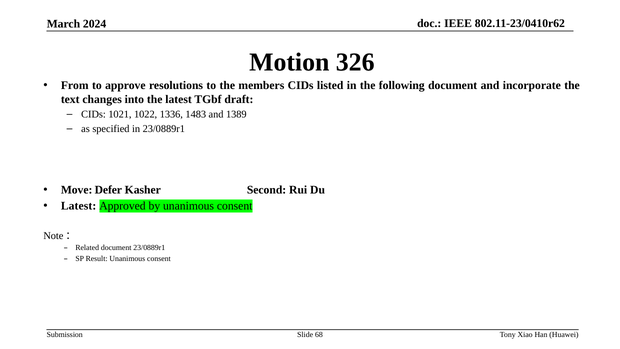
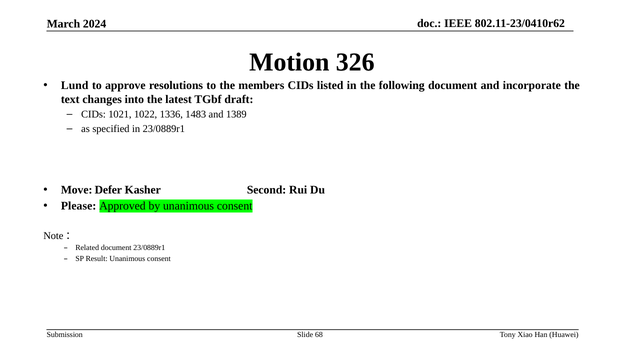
From: From -> Lund (75, 85)
Latest: Latest -> Please (79, 206)
